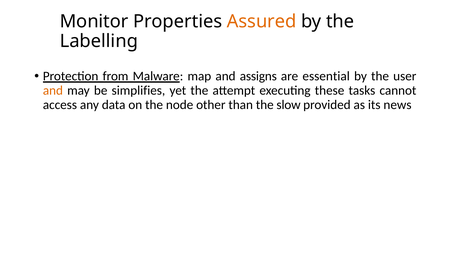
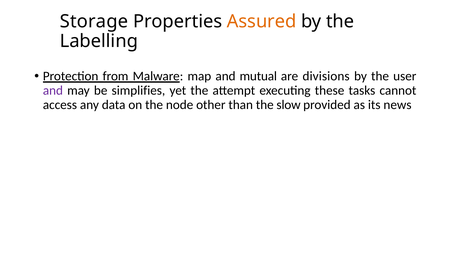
Monitor: Monitor -> Storage (94, 21)
assigns: assigns -> mutual (258, 76)
essential: essential -> divisions (326, 76)
and colour: orange -> purple (53, 90)
